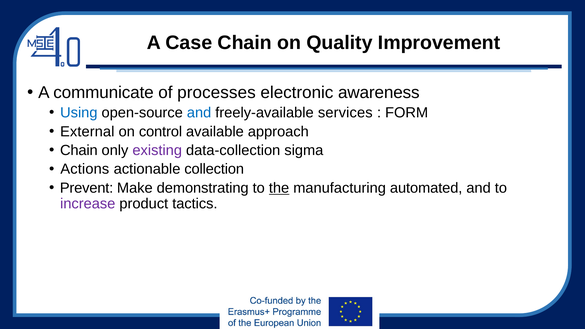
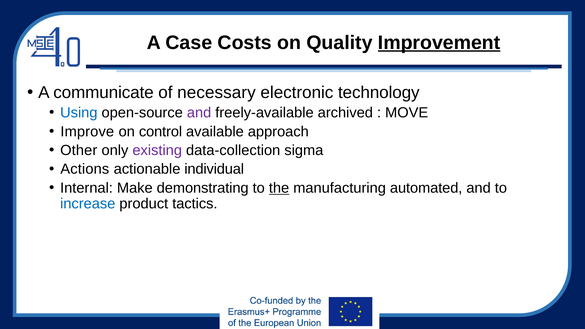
Case Chain: Chain -> Costs (245, 43)
Improvement underline: none -> present (439, 43)
processes: processes -> necessary (216, 93)
awareness: awareness -> technology (379, 93)
and colour: blue -> purple (199, 113)
services: services -> archived (345, 113)
FORM: FORM -> MOVE (407, 113)
External: External -> Improve (87, 132)
Chain: Chain -> Other (79, 150)
collection: collection -> individual (214, 169)
Prevent: Prevent -> Internal (87, 188)
increase colour: purple -> blue (88, 204)
